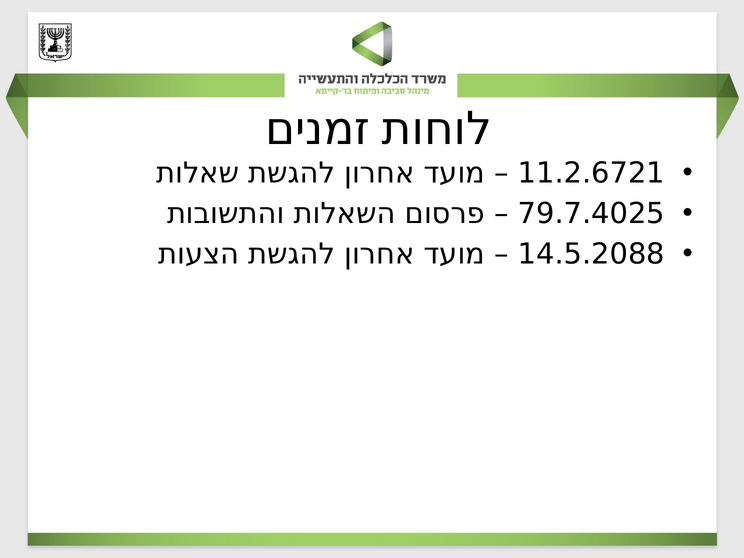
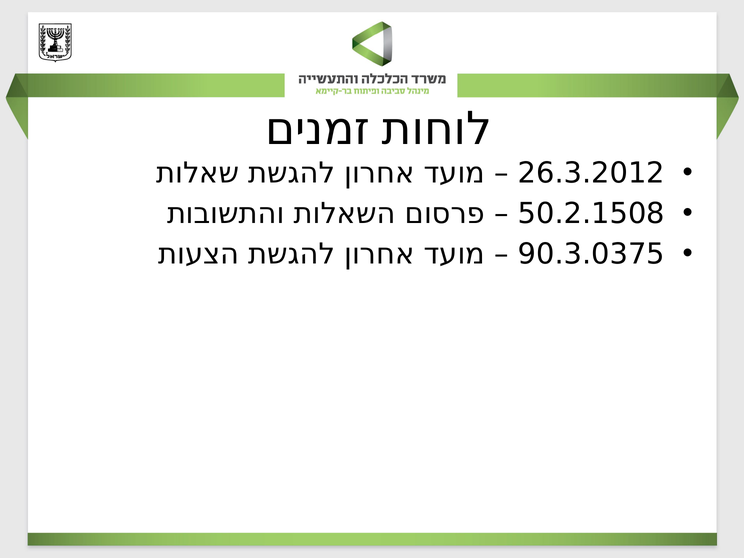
11.2.6721: 11.2.6721 -> 26.3.2012 (591, 173)
79.7.4025: 79.7.4025 -> 50.2.1508 (591, 214)
14.5.2088: 14.5.2088 -> 90.3.0375 (591, 254)
